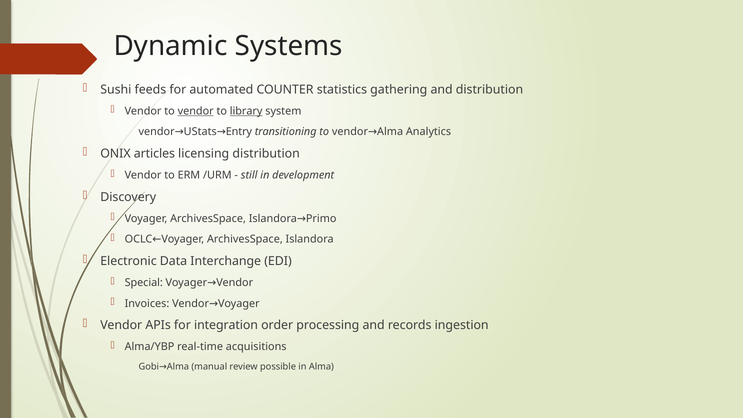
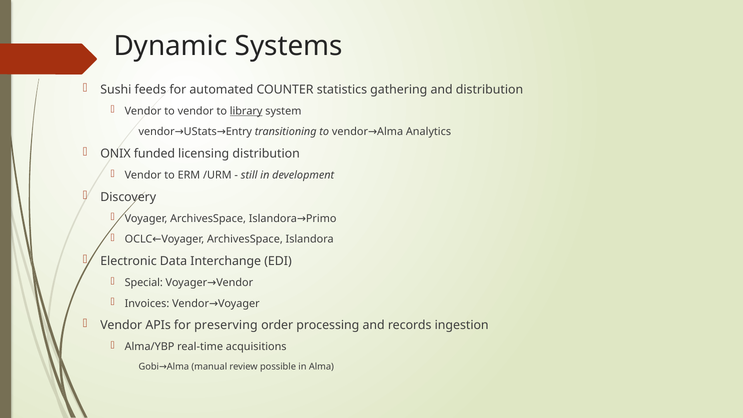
vendor underline: present -> none (196, 111)
articles: articles -> funded (154, 154)
integration: integration -> preserving (226, 325)
